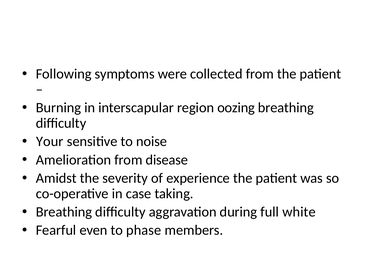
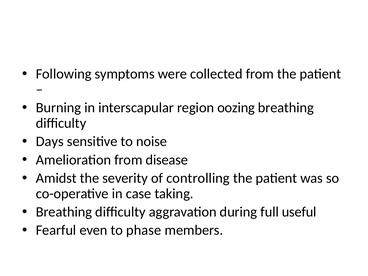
Your: Your -> Days (50, 141)
experience: experience -> controlling (198, 178)
white: white -> useful (299, 212)
